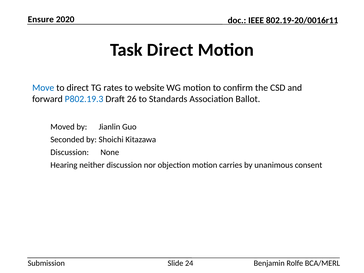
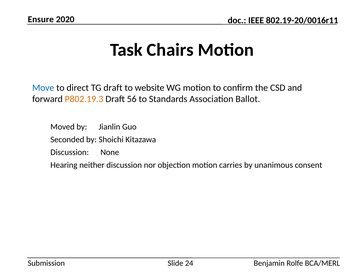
Task Direct: Direct -> Chairs (170, 50)
TG rates: rates -> draft (113, 88)
P802.19.3 colour: blue -> orange (84, 99)
26: 26 -> 56 (132, 99)
